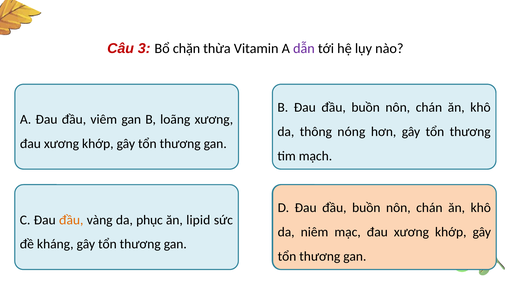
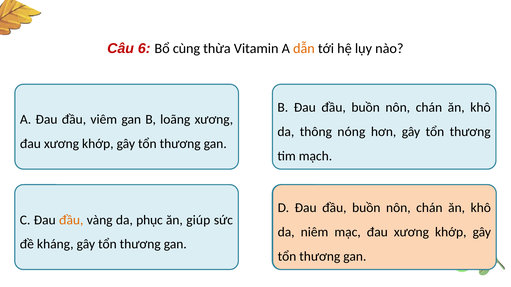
3: 3 -> 6 (144, 48)
chặn: chặn -> cùng (186, 48)
dẫn colour: purple -> orange (304, 48)
lipid: lipid -> giúp (198, 220)
